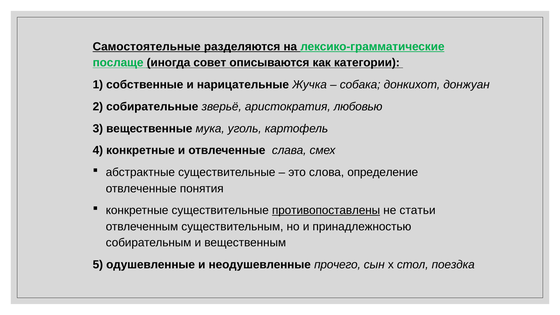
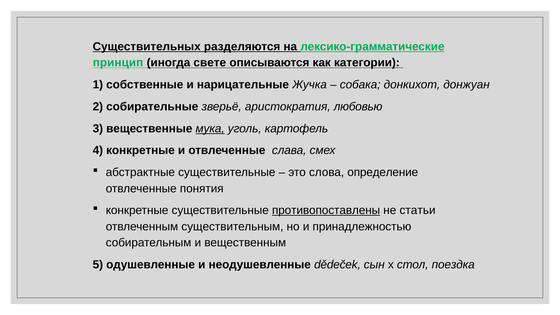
Самостоятельные: Самостоятельные -> Существительных (147, 47)
послаще: послаще -> принцип (118, 63)
совет: совет -> свете (210, 63)
мука underline: none -> present (210, 129)
прочего: прочего -> dědeček (337, 265)
